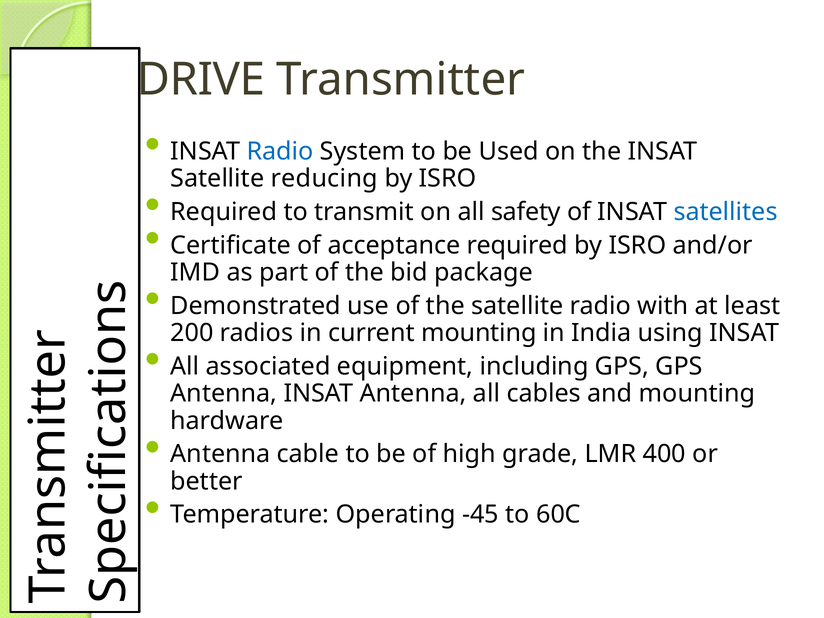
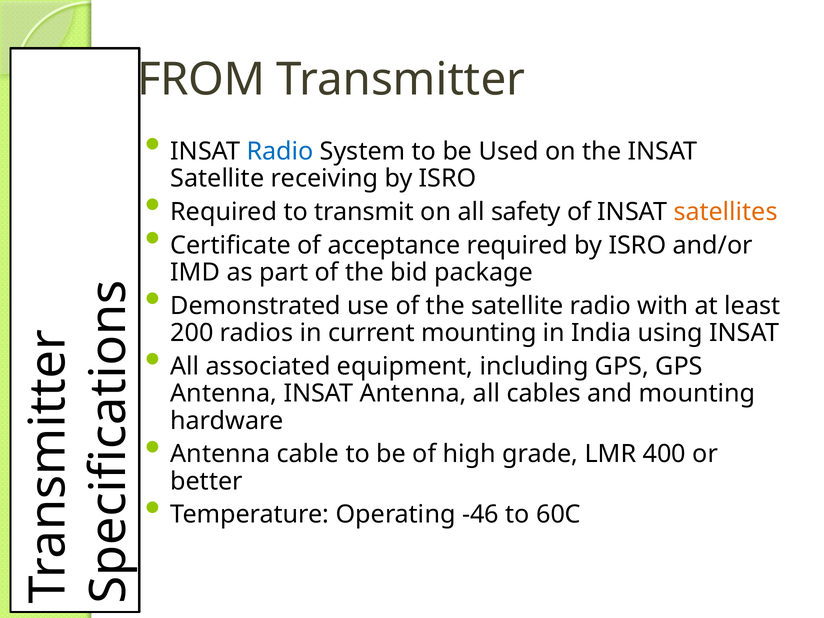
DRIVE: DRIVE -> FROM (201, 79)
reducing: reducing -> receiving (324, 179)
satellites colour: blue -> orange (726, 212)
-45: -45 -> -46 (480, 515)
